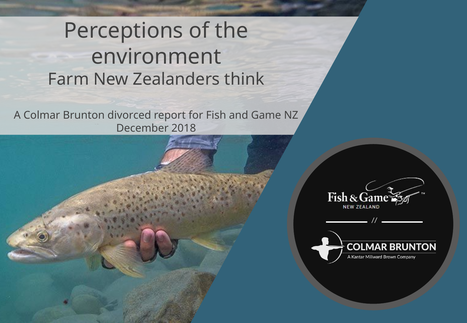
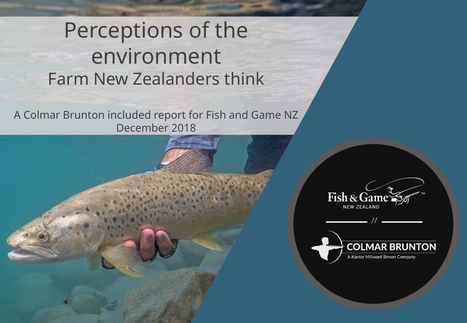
divorced: divorced -> included (129, 116)
